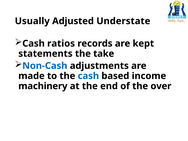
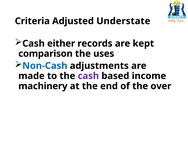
Usually: Usually -> Criteria (32, 21)
ratios: ratios -> either (61, 43)
statements: statements -> comparison (46, 54)
take: take -> uses (104, 54)
cash colour: blue -> purple (88, 76)
